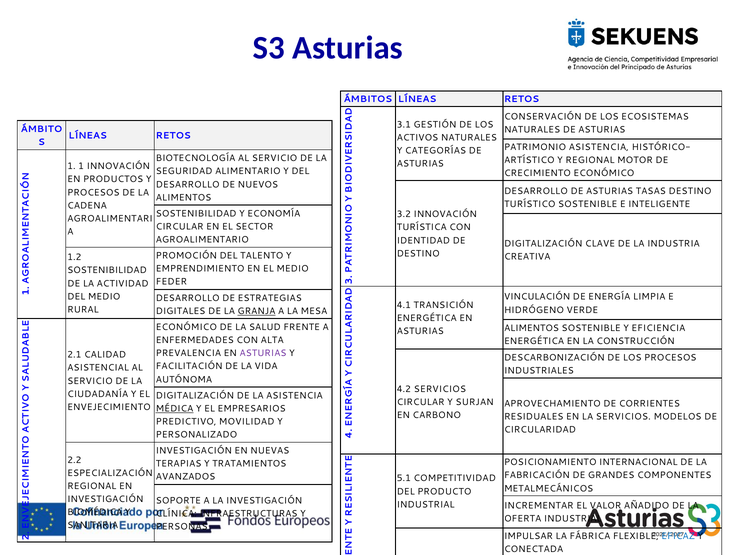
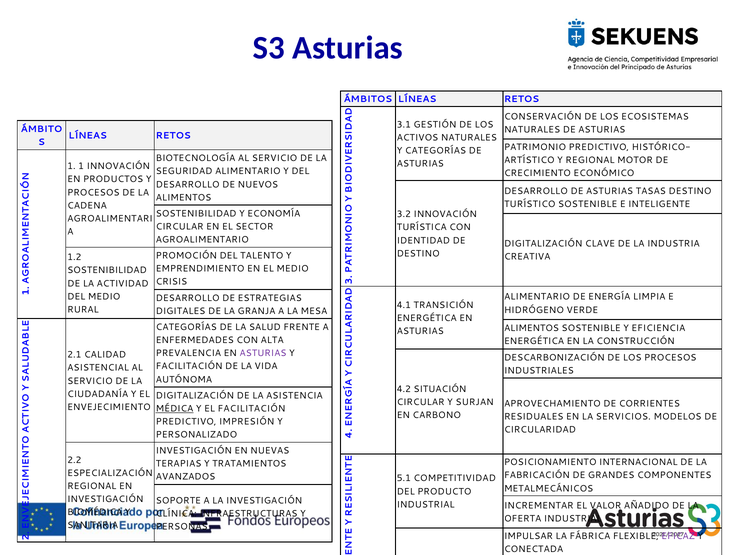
PATRIMONIO ASISTENCIA: ASISTENCIA -> PREDICTIVO (599, 147)
FEDER: FEDER -> CRISIS (171, 282)
VINCULACIÓN: VINCULACIÓN -> ALIMENTARIO (537, 296)
GRANJA underline: present -> none (256, 311)
ECONÓMICO: ECONÓMICO -> CATEGORÍAS (186, 327)
4.2 SERVICIOS: SERVICIOS -> SITUACIÓN (440, 388)
EL EMPRESARIOS: EMPRESARIOS -> FACILITACIÓN (252, 408)
PREDICTIVO MOVILIDAD: MOVILIDAD -> IMPRESIÓN (247, 421)
EFICAZ colour: blue -> purple (678, 535)
